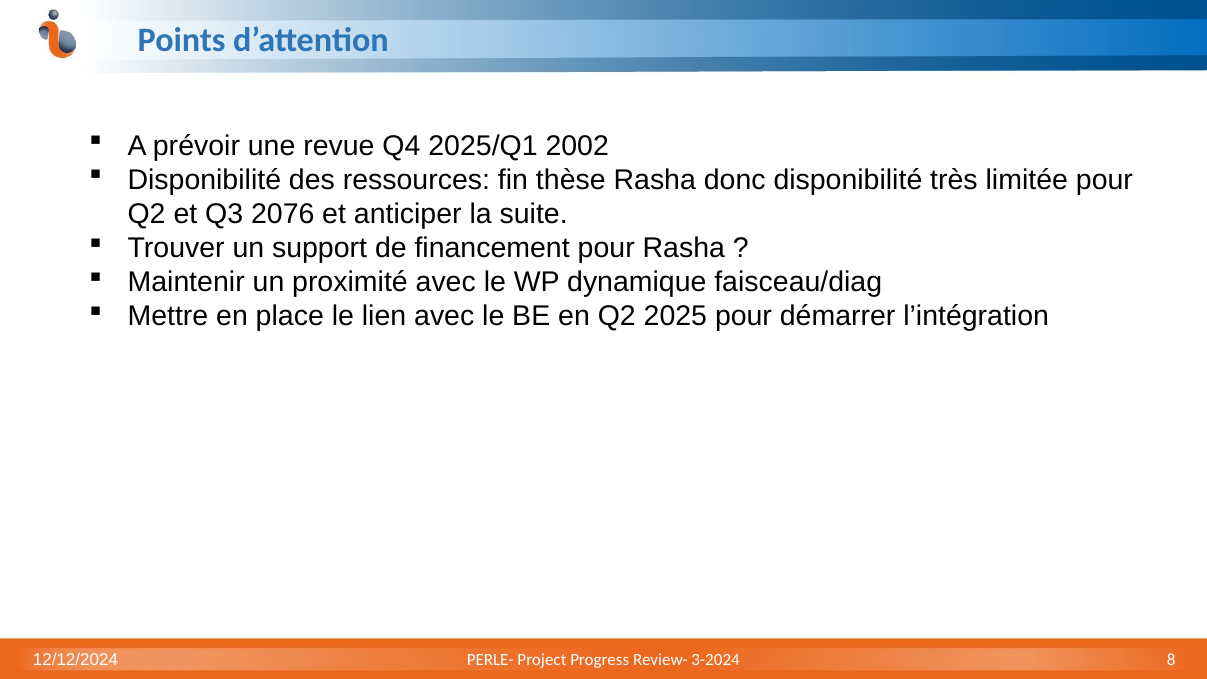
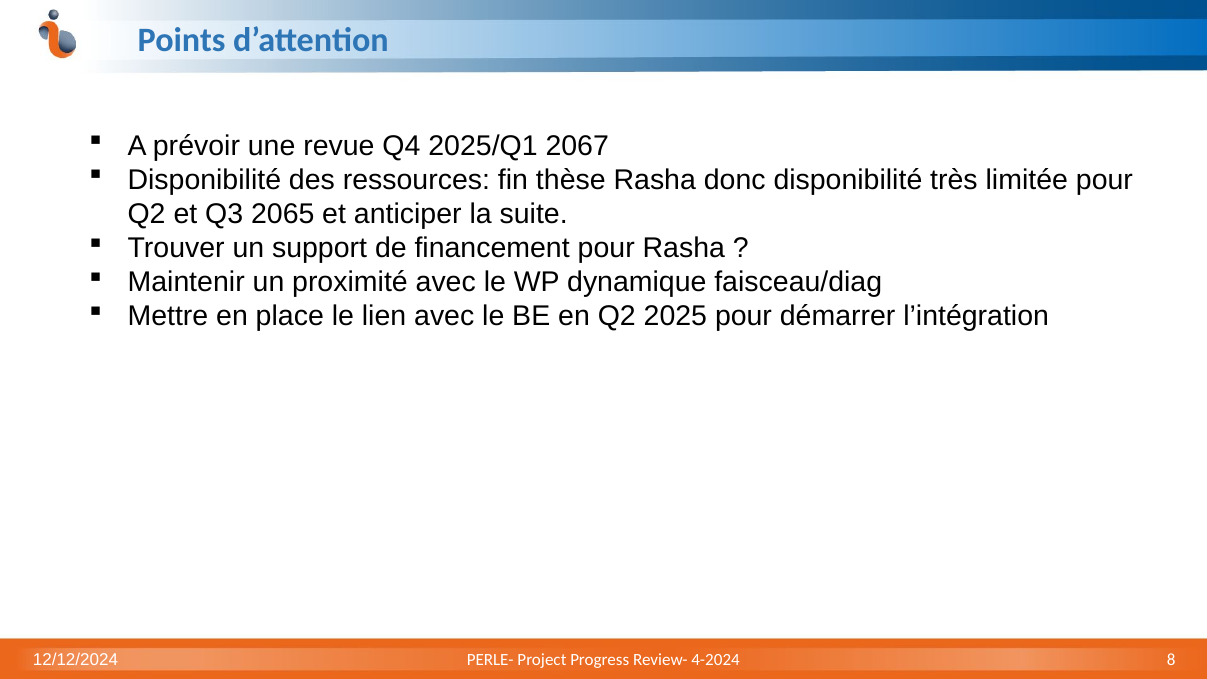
2002: 2002 -> 2067 (577, 146)
2076: 2076 -> 2065 (283, 214)
3-2024: 3-2024 -> 4-2024 (716, 660)
